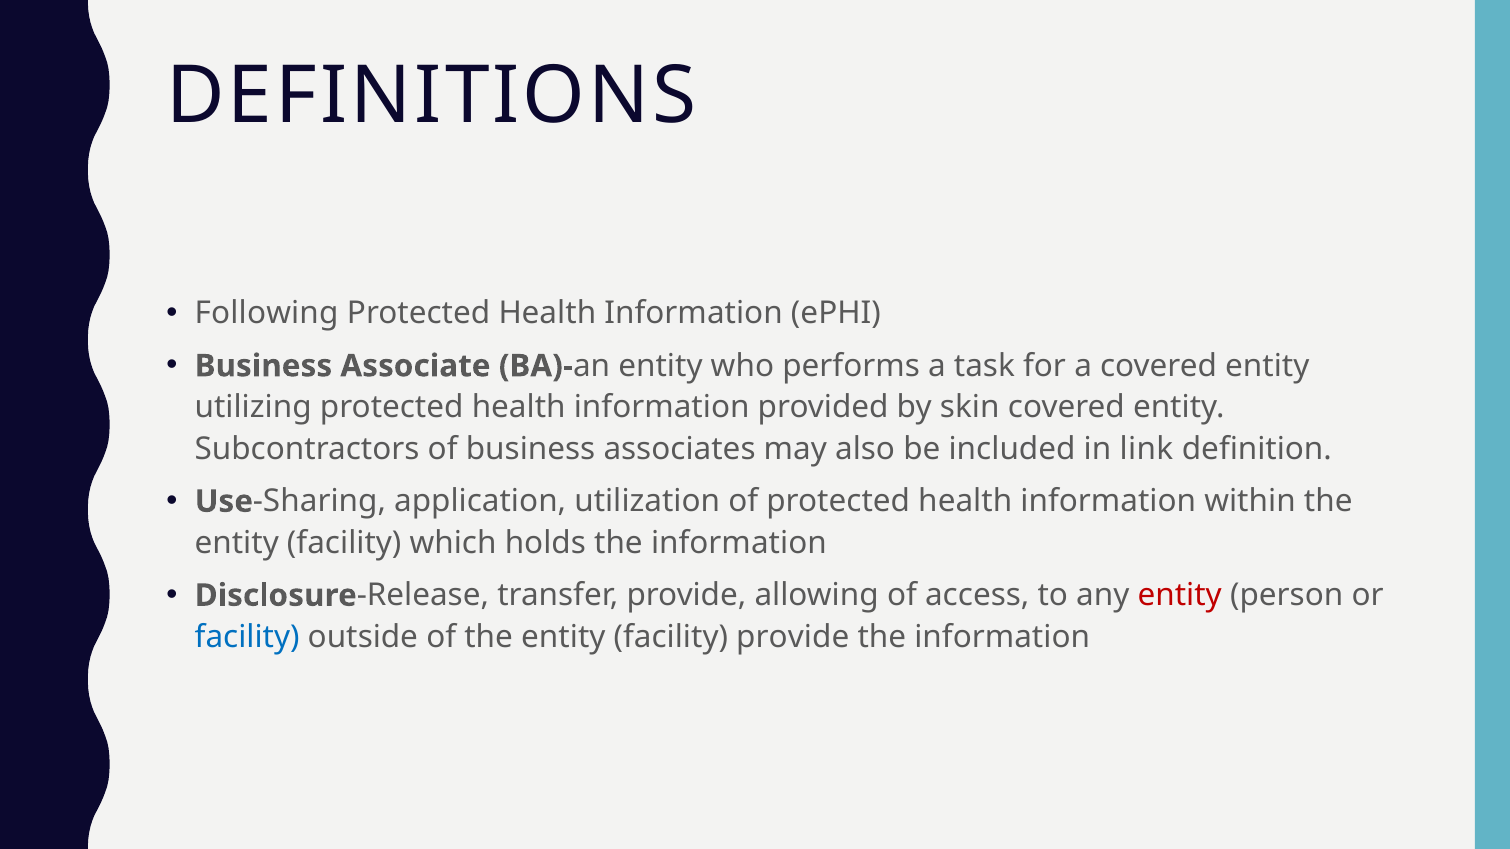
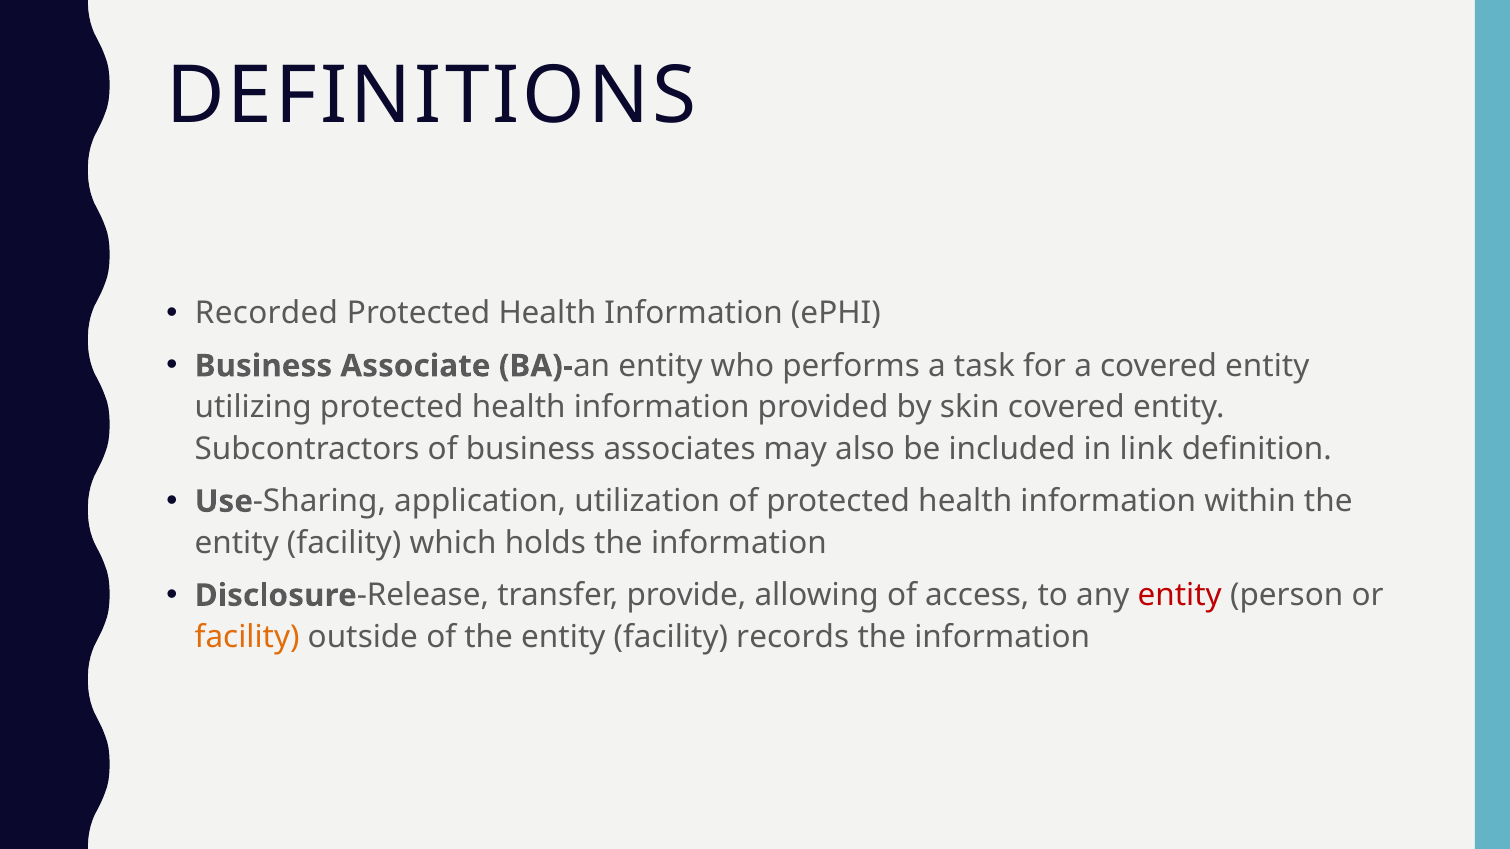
Following: Following -> Recorded (267, 314)
facility colour: blue -> orange (247, 637)
facility provide: provide -> records (793, 637)
